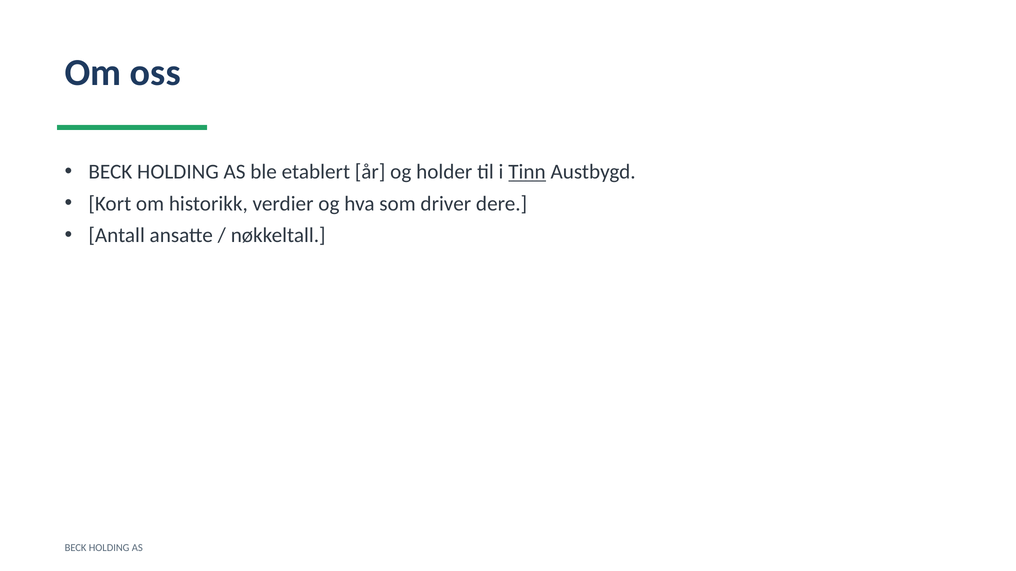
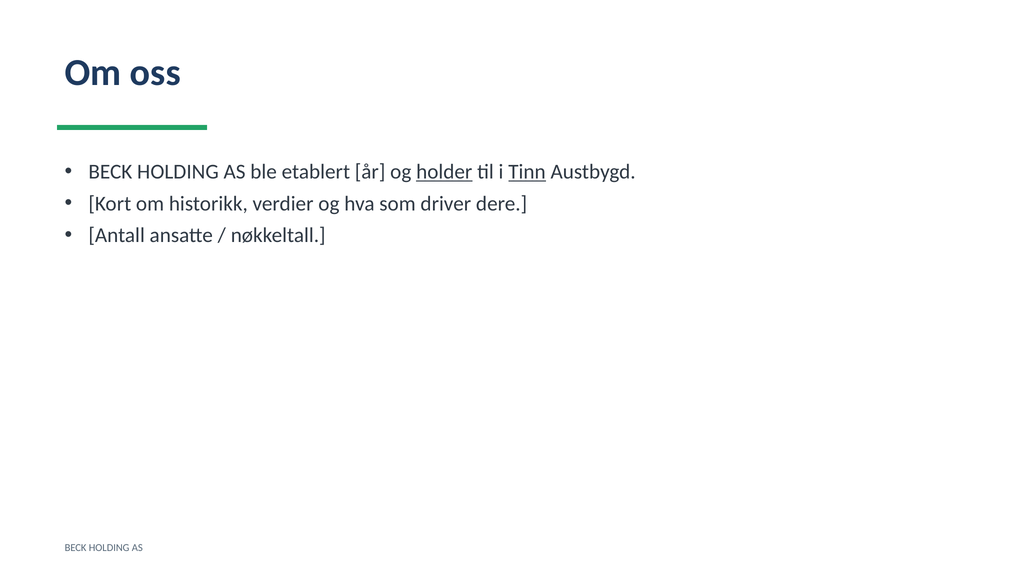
holder underline: none -> present (444, 172)
